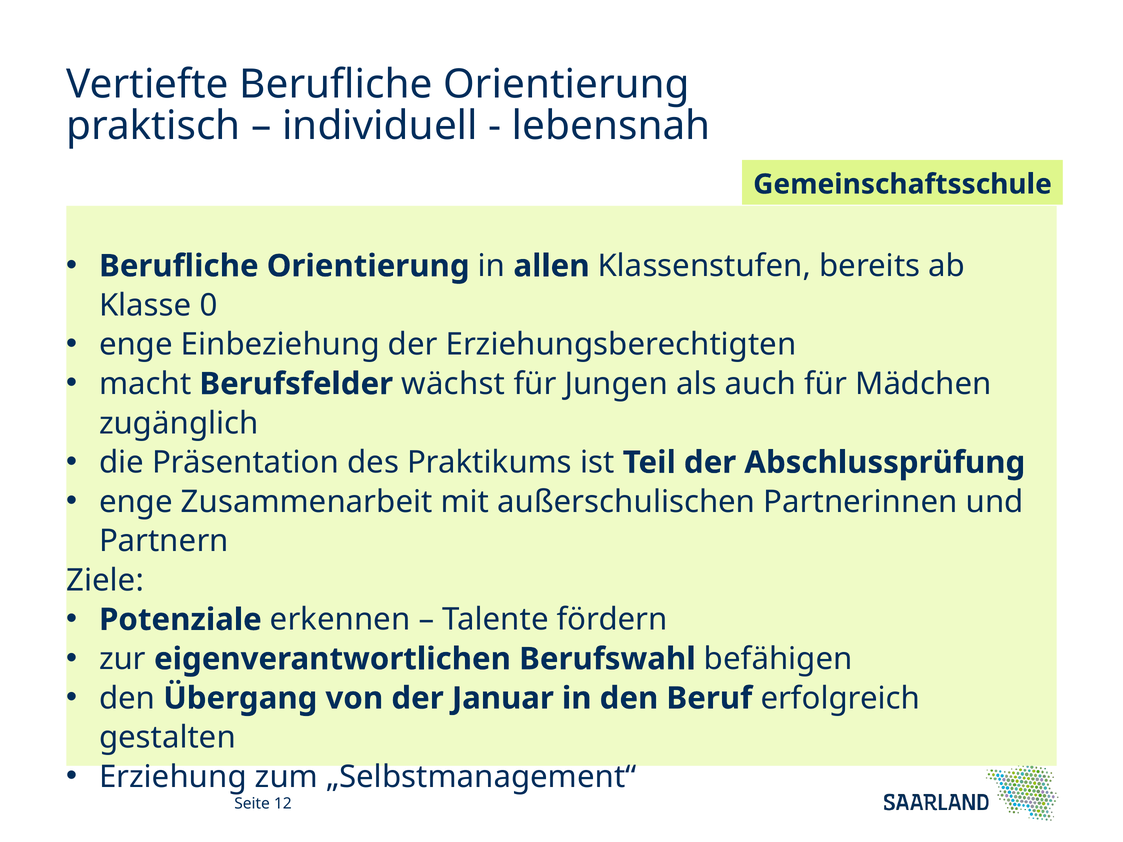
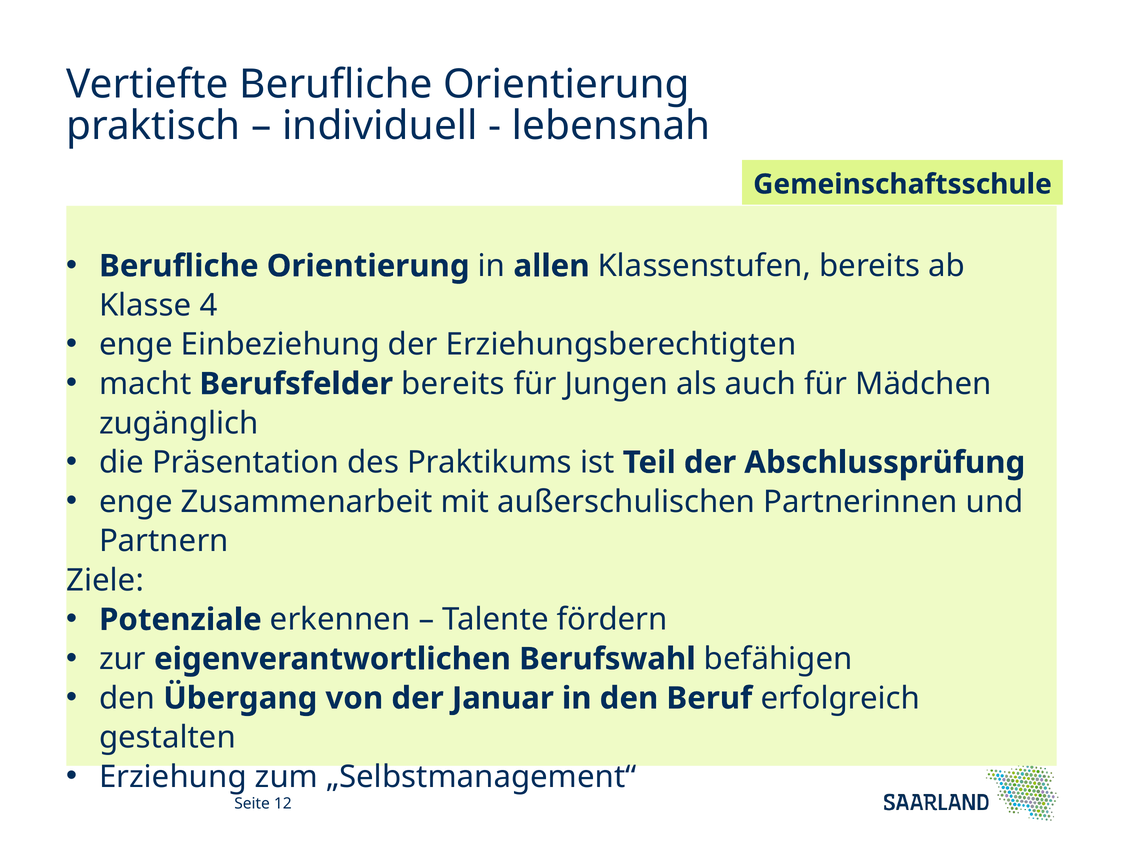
0: 0 -> 4 (208, 305)
Berufsfelder wächst: wächst -> bereits (453, 384)
